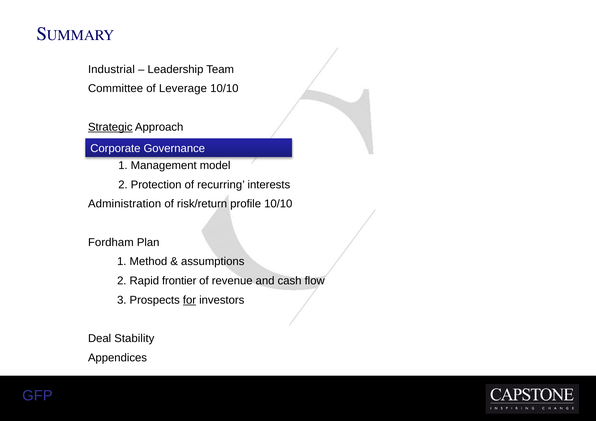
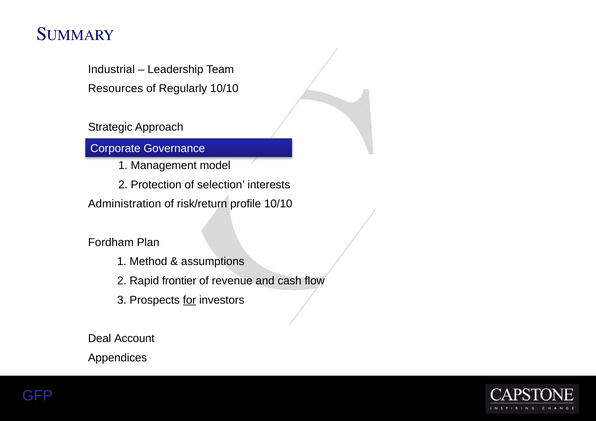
Committee: Committee -> Resources (116, 89)
Leverage: Leverage -> Regularly (183, 89)
Strategic underline: present -> none (110, 127)
recurring: recurring -> selection (221, 185)
Stability: Stability -> Account (134, 339)
